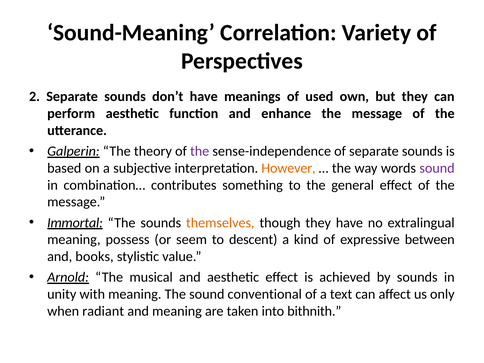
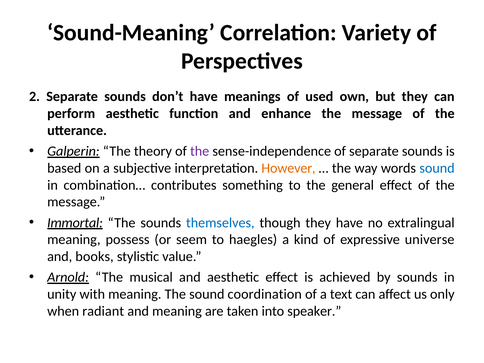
sound colour: purple -> blue (437, 168)
themselves colour: orange -> blue (220, 223)
descent: descent -> haegles (253, 240)
between: between -> universe (430, 240)
conventional: conventional -> coordination (265, 294)
bithnith: bithnith -> speaker (314, 311)
